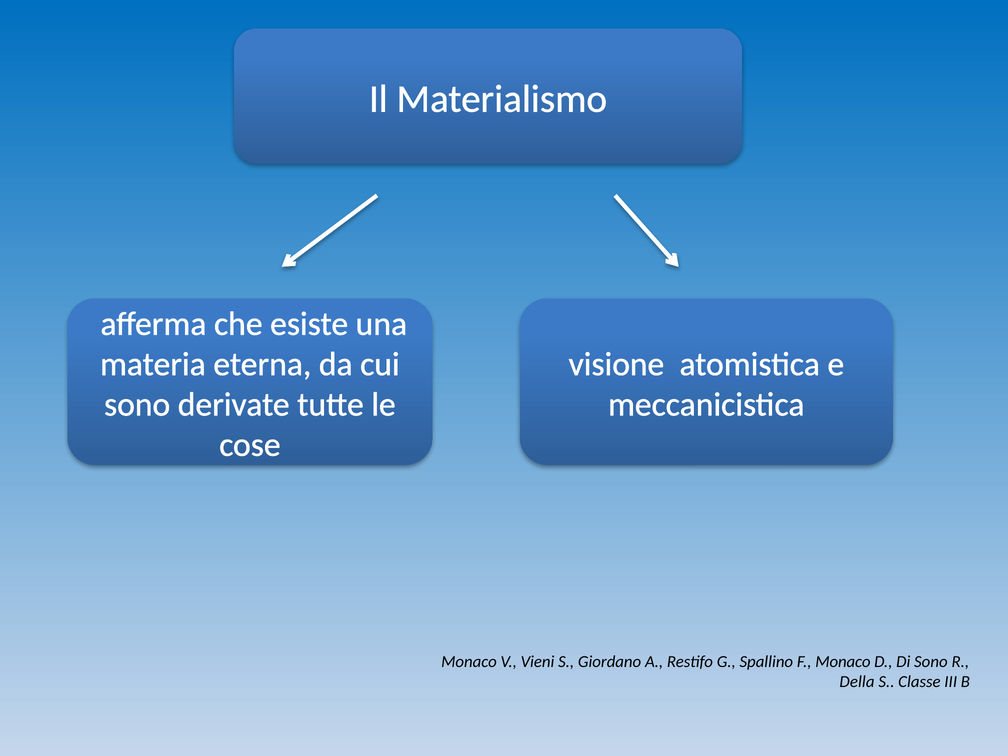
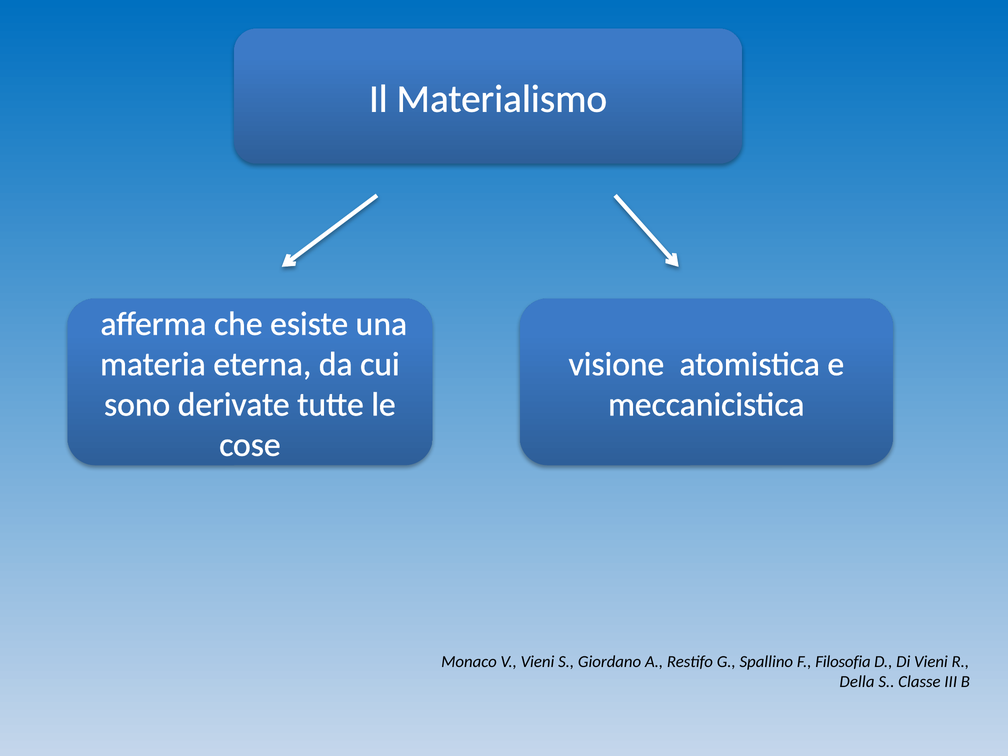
F Monaco: Monaco -> Filosofia (843, 662)
Di Sono: Sono -> Vieni (931, 662)
